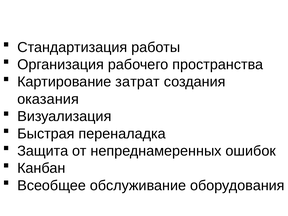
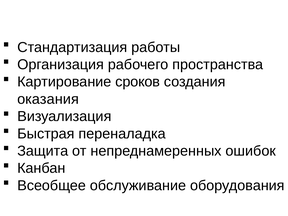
затрат: затрат -> сроков (138, 82)
